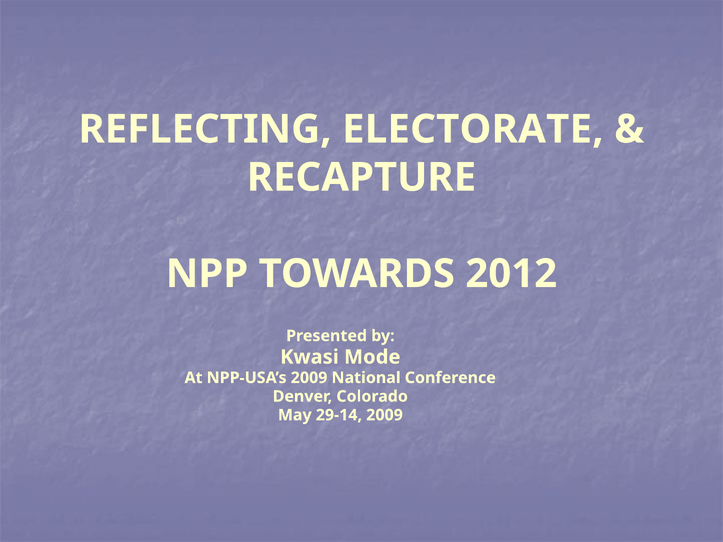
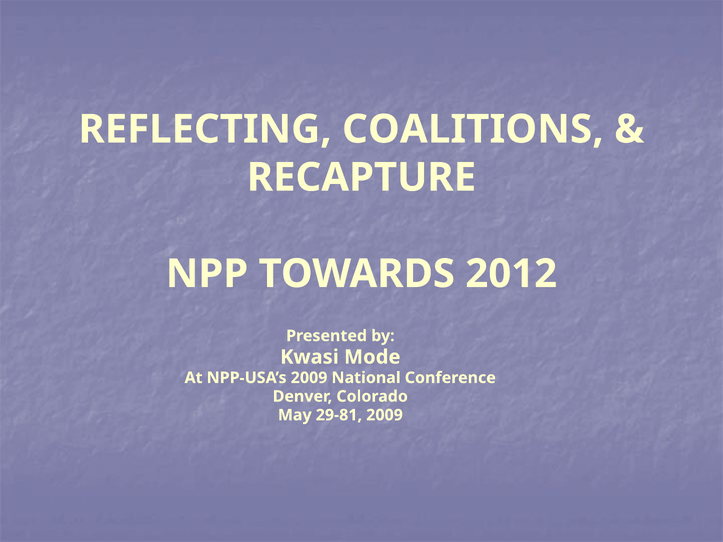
ELECTORATE: ELECTORATE -> COALITIONS (473, 129)
29-14: 29-14 -> 29-81 (339, 415)
